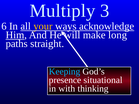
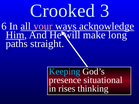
Multiply: Multiply -> Crooked (62, 11)
your colour: yellow -> pink (43, 26)
with: with -> rises (67, 89)
